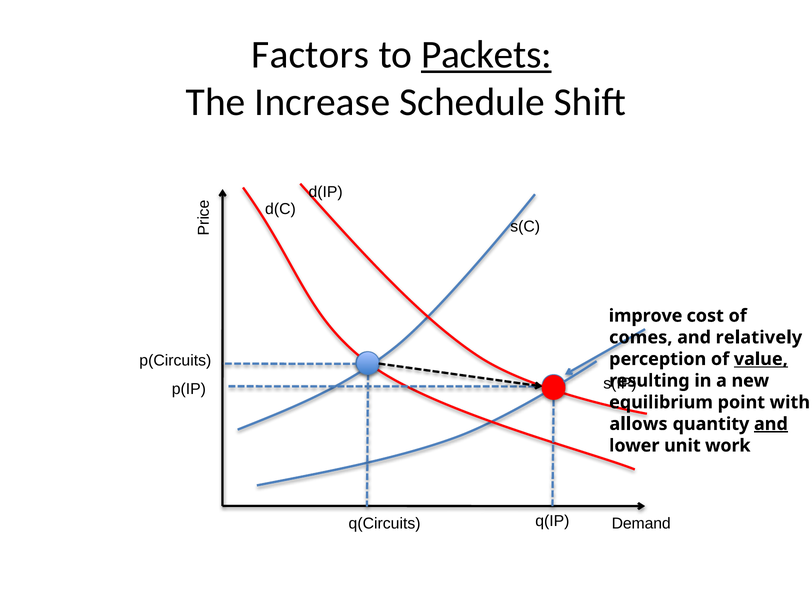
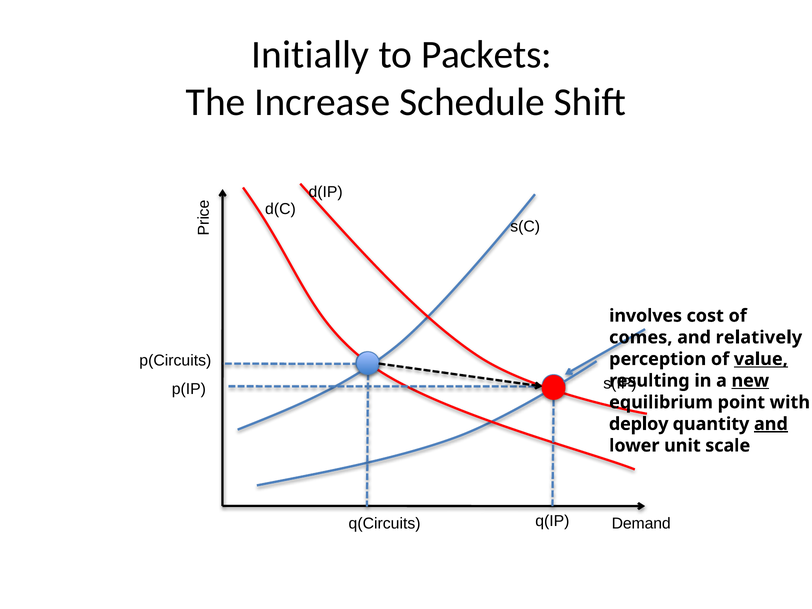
Factors: Factors -> Initially (310, 55)
Packets underline: present -> none (486, 55)
improve: improve -> involves (646, 316)
new underline: none -> present (750, 381)
allows: allows -> deploy (639, 424)
work: work -> scale (728, 446)
